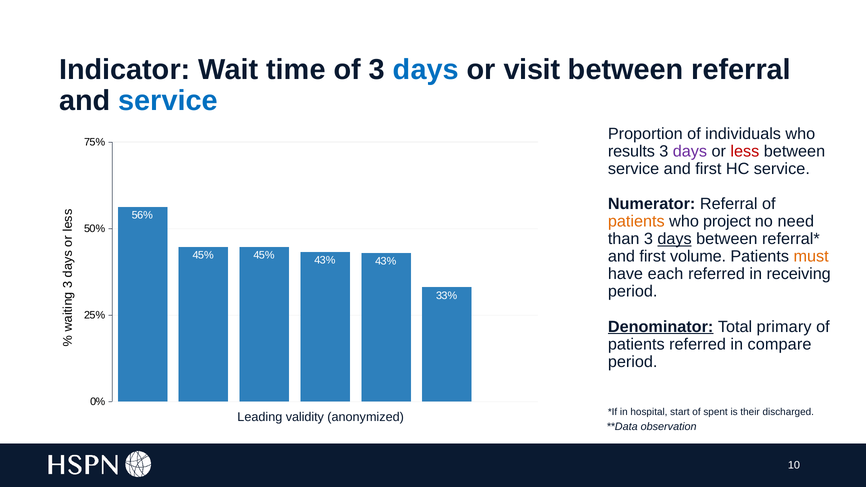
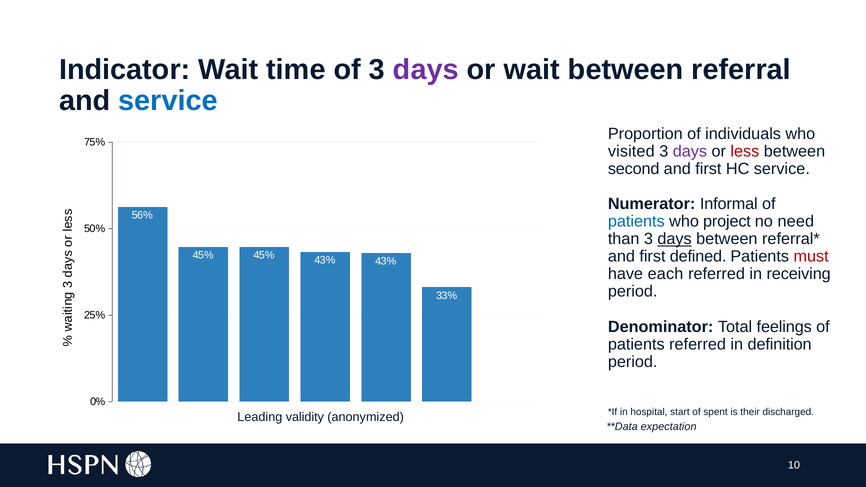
days colour: blue -> purple (426, 70)
or visit: visit -> wait (532, 70)
results: results -> visited (631, 151)
service: service -> second (634, 169)
Numerator Referral: Referral -> Informal (729, 204)
patients colour: orange -> blue (636, 222)
volume: volume -> defined (698, 257)
must colour: orange -> red (811, 257)
Denominator underline: present -> none (661, 327)
primary: primary -> feelings (784, 327)
compare: compare -> definition (780, 344)
observation: observation -> expectation (669, 427)
